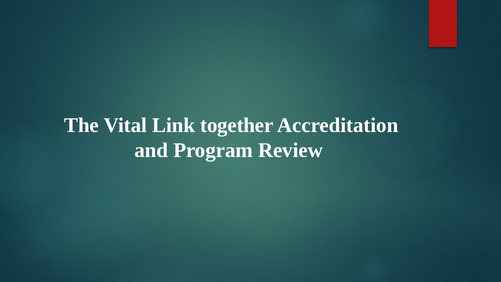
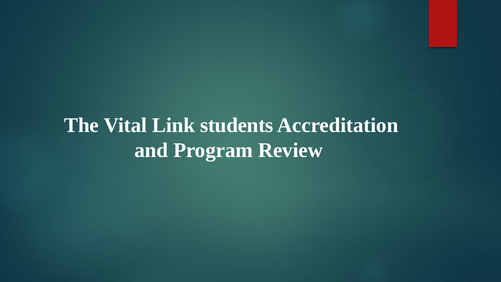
together: together -> students (237, 125)
